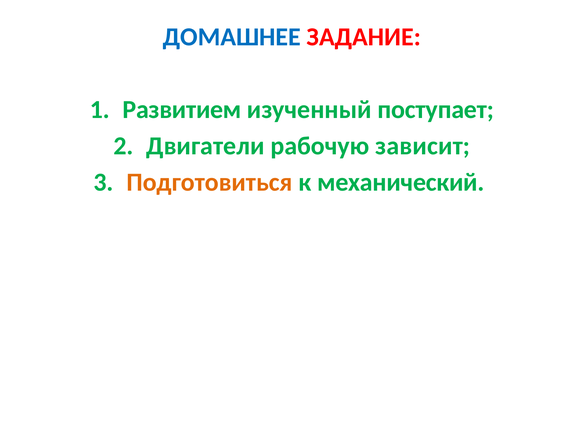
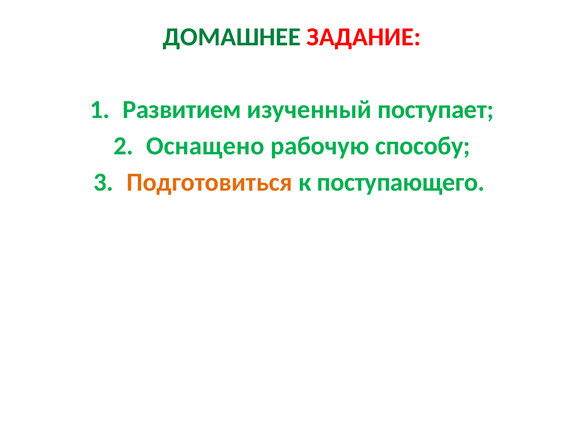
ДОМАШНЕЕ colour: blue -> green (232, 37)
Двигатели: Двигатели -> Оснащено (205, 146)
зависит: зависит -> способу (423, 146)
механический: механический -> поступающего (401, 182)
